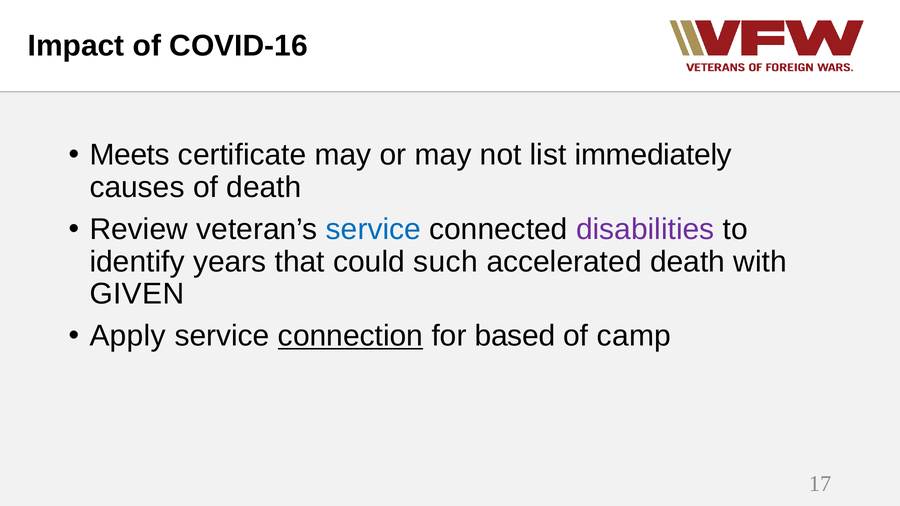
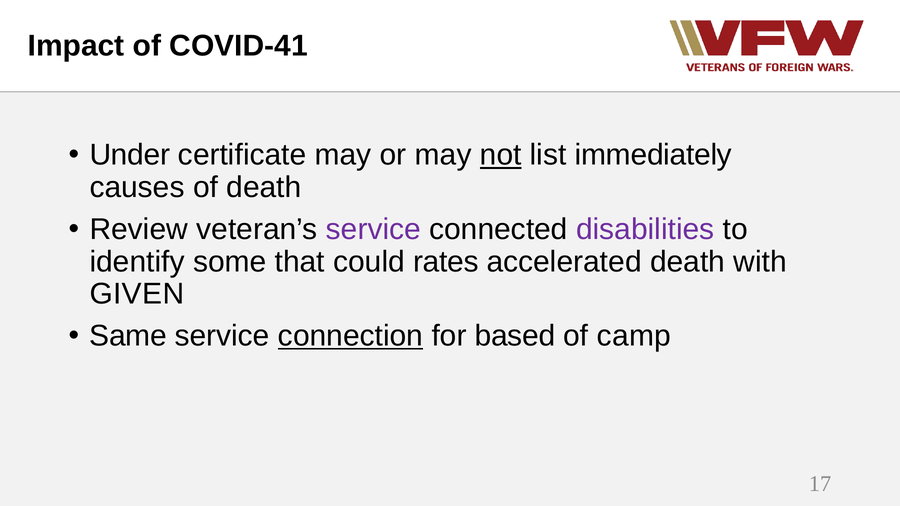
COVID-16: COVID-16 -> COVID-41 (239, 46)
Meets: Meets -> Under (130, 155)
not underline: none -> present (501, 155)
service colour: blue -> purple (373, 229)
years: years -> some (230, 262)
such: such -> rates (446, 262)
Apply: Apply -> Same (128, 336)
